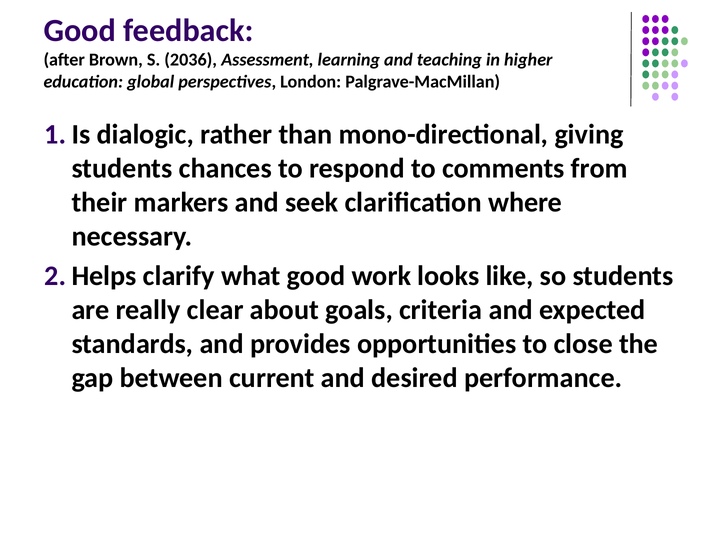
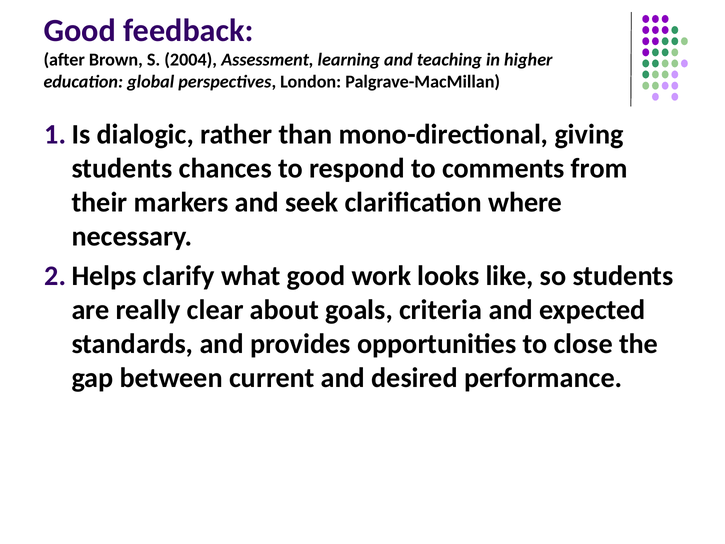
2036: 2036 -> 2004 (191, 60)
